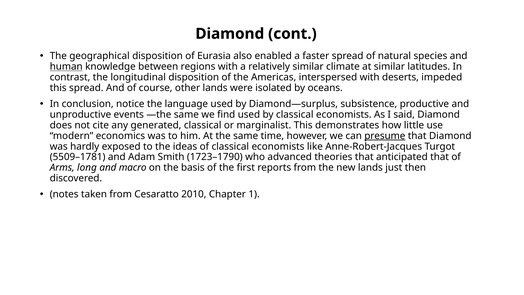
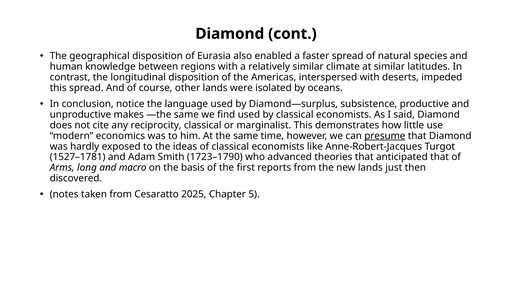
human underline: present -> none (66, 67)
events: events -> makes (129, 114)
generated: generated -> reciprocity (156, 125)
5509–1781: 5509–1781 -> 1527–1781 (78, 157)
2010: 2010 -> 2025 (194, 194)
1: 1 -> 5 (254, 194)
